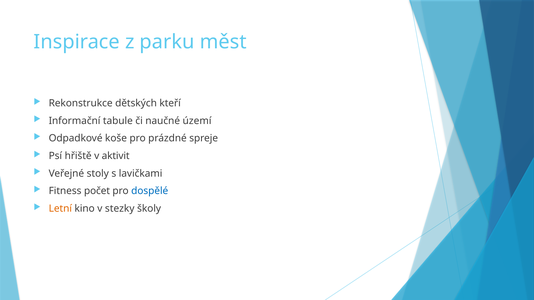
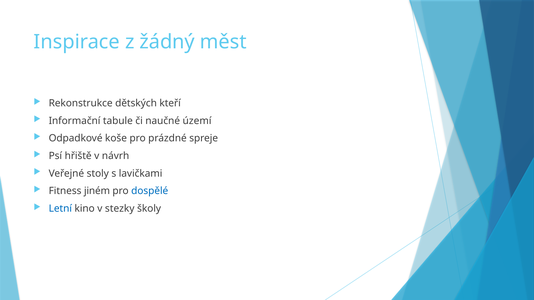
parku: parku -> žádný (167, 42)
aktivit: aktivit -> návrh (116, 156)
počet: počet -> jiném (97, 191)
Letní colour: orange -> blue (60, 209)
